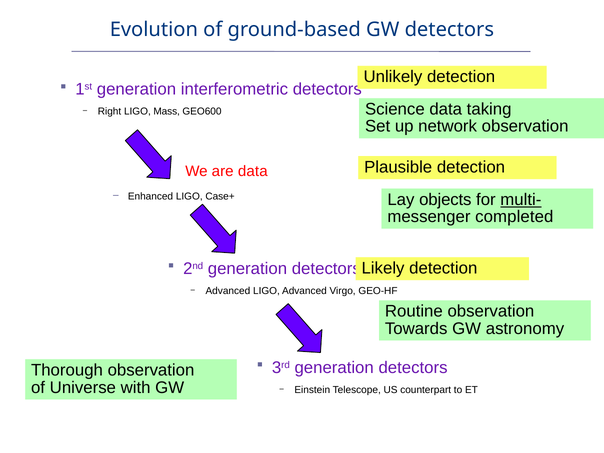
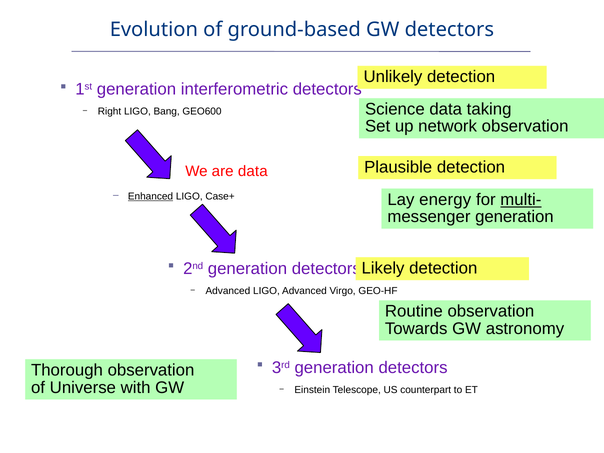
Mass: Mass -> Bang (167, 112)
Enhanced underline: none -> present (150, 197)
objects: objects -> energy (445, 200)
messenger completed: completed -> generation (514, 217)
